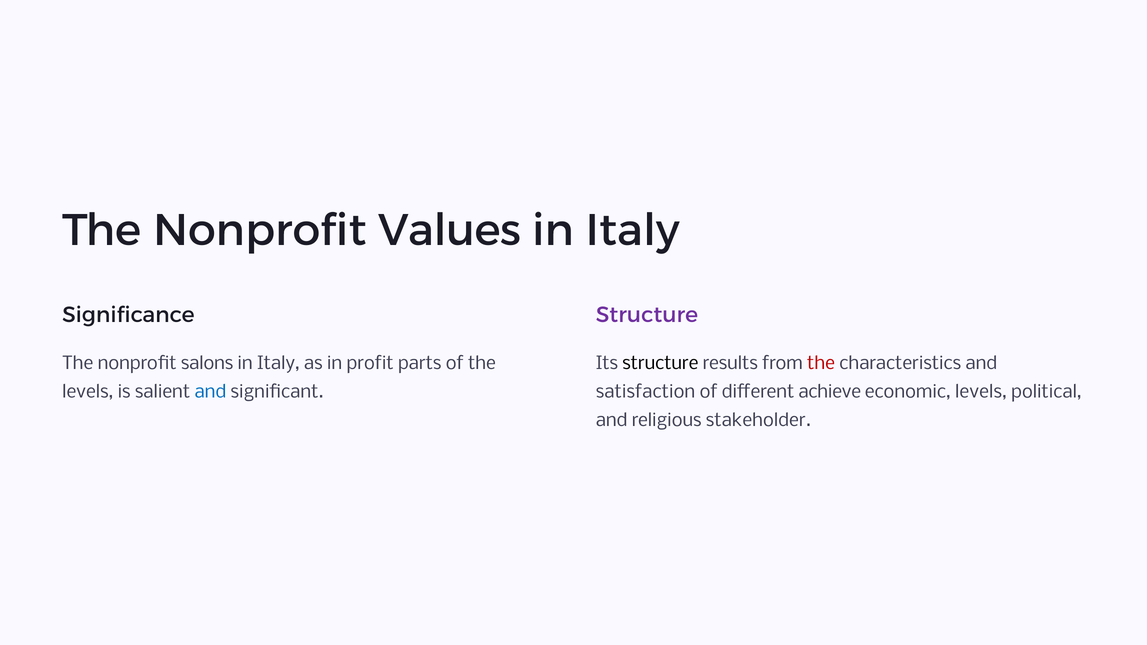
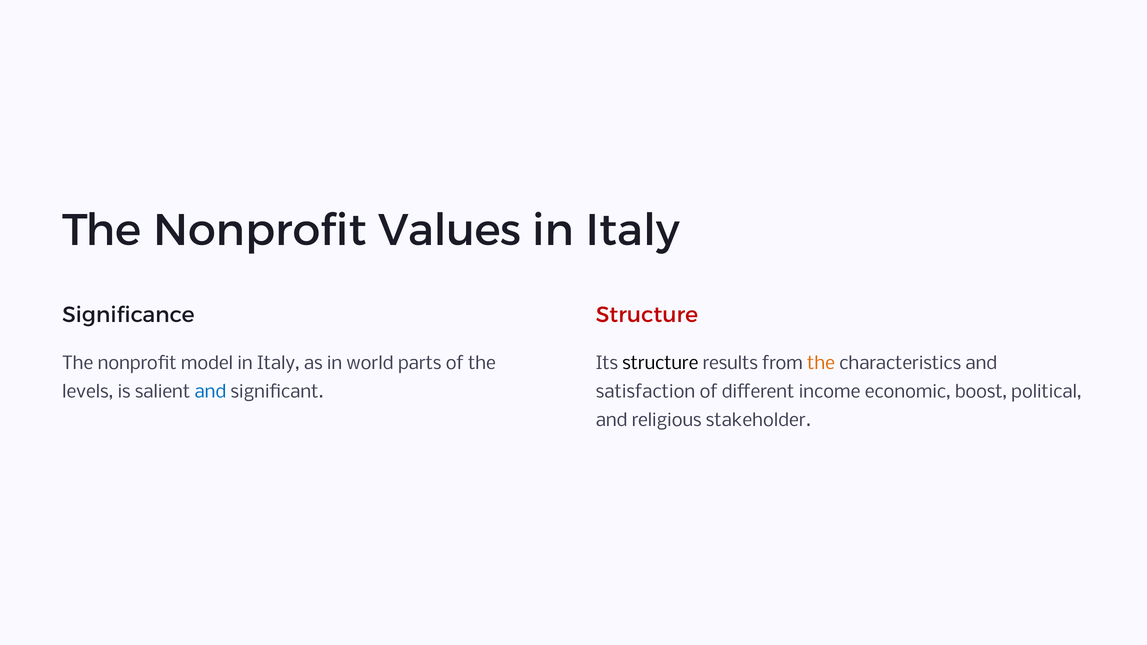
Structure colour: purple -> red (647, 315)
salons: salons -> model (207, 364)
profit: profit -> world (370, 364)
the colour: red -> orange (821, 364)
achieve: achieve -> income (830, 392)
economic levels: levels -> boost (981, 392)
